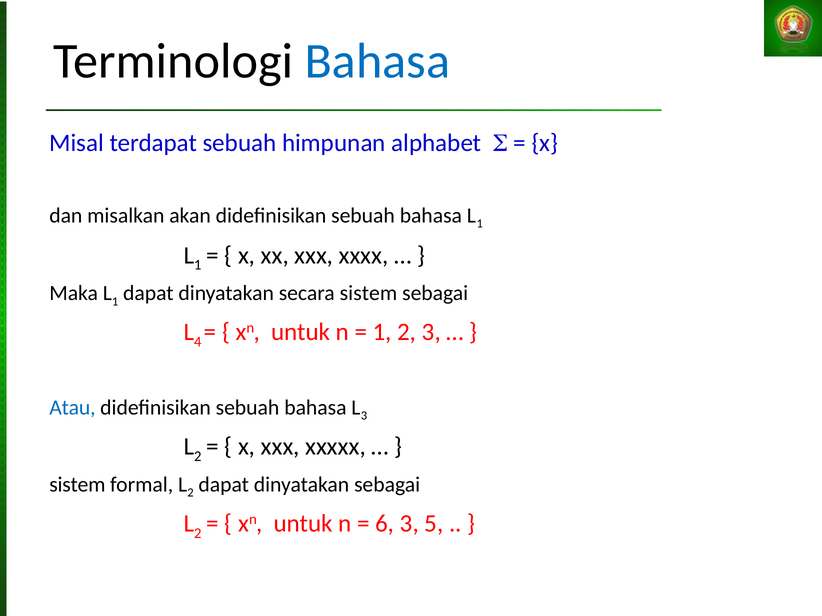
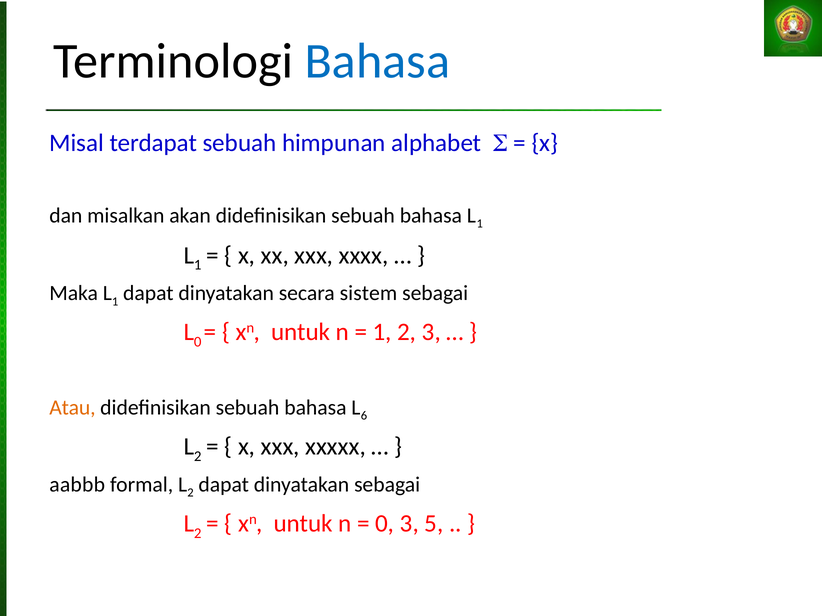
4: 4 -> 0 (198, 342)
Atau colour: blue -> orange (72, 408)
3: 3 -> 6 (364, 416)
sistem: sistem -> aabbb (77, 485)
6: 6 -> 0 (385, 524)
